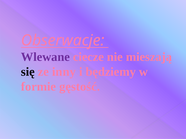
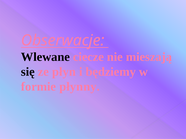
Wlewane colour: purple -> black (45, 57)
inny: inny -> płyn (64, 72)
gęstość: gęstość -> płynny (80, 87)
